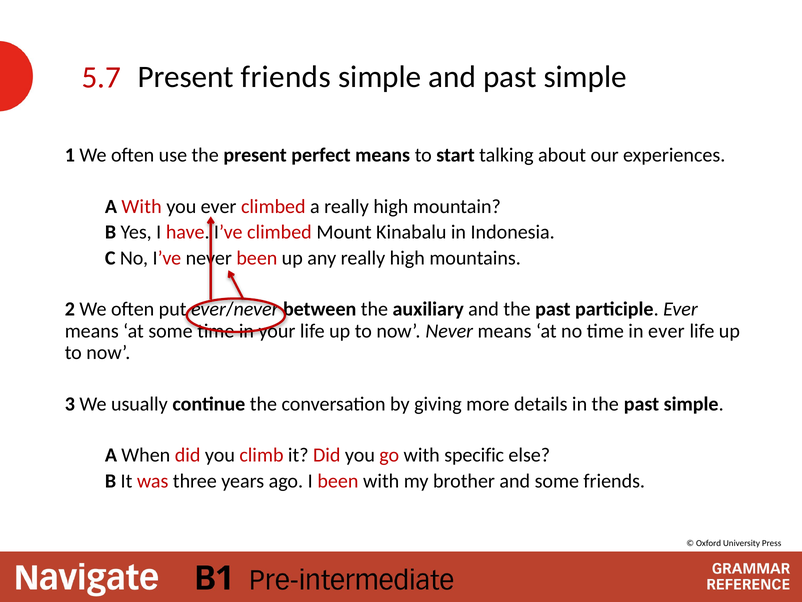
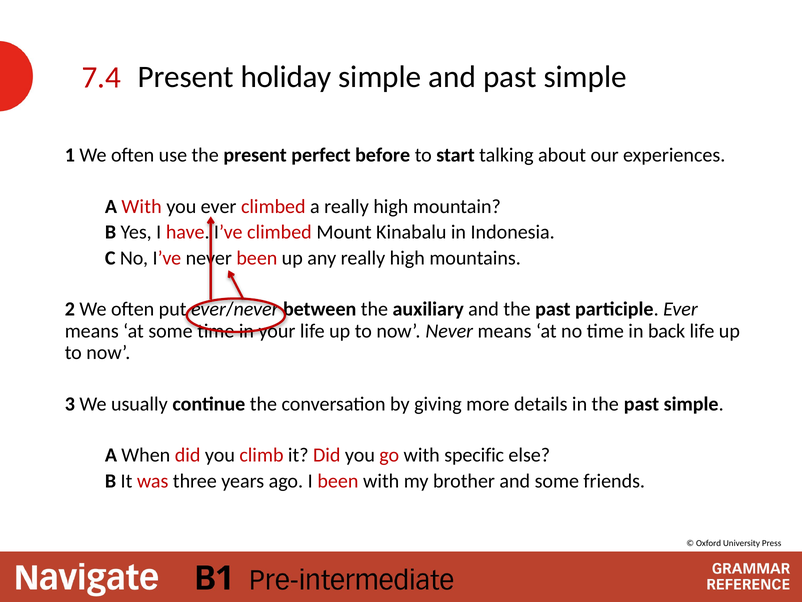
Present friends: friends -> holiday (286, 77)
5.7: 5.7 -> 7.4 (101, 77)
perfect means: means -> before (383, 155)
in ever: ever -> back (667, 331)
